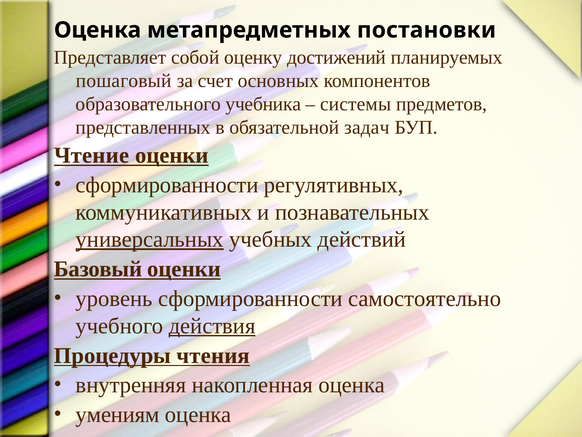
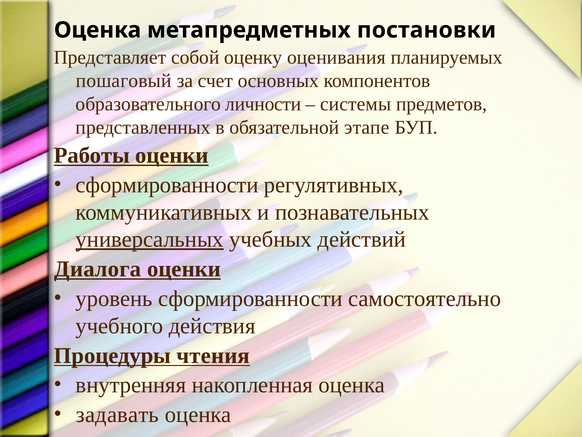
достижений: достижений -> оценивания (336, 57)
учебника: учебника -> личности (263, 104)
задач: задач -> этапе (367, 127)
Чтение: Чтение -> Работы (92, 155)
Базовый: Базовый -> Диалога (98, 269)
действия underline: present -> none (212, 326)
умениям: умениям -> задавать (117, 414)
